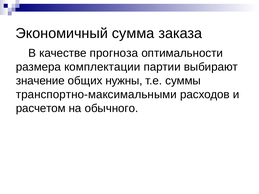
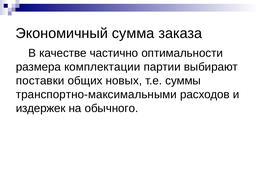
прогноза: прогноза -> частично (114, 53)
значение: значение -> поставки (40, 81)
нужны: нужны -> новых (124, 81)
расчетом: расчетом -> издержек (41, 108)
